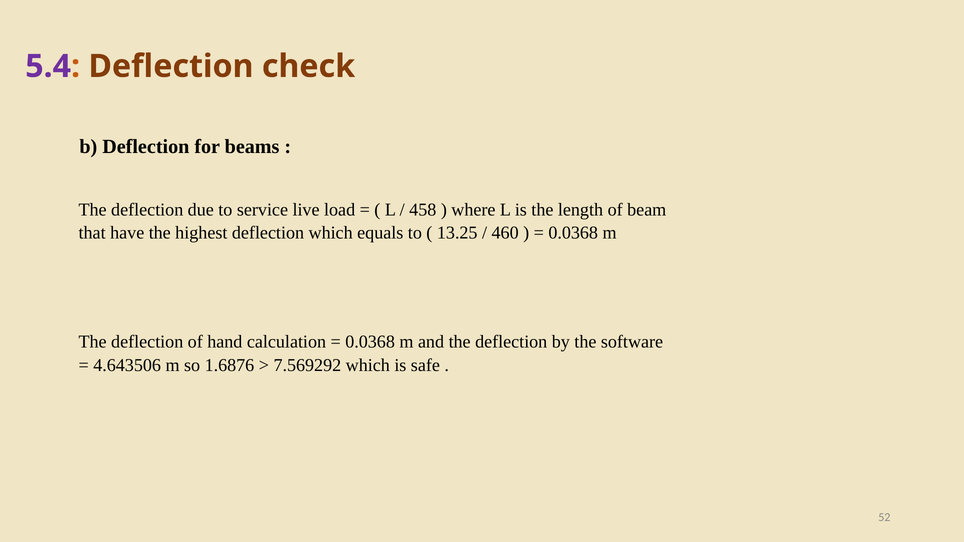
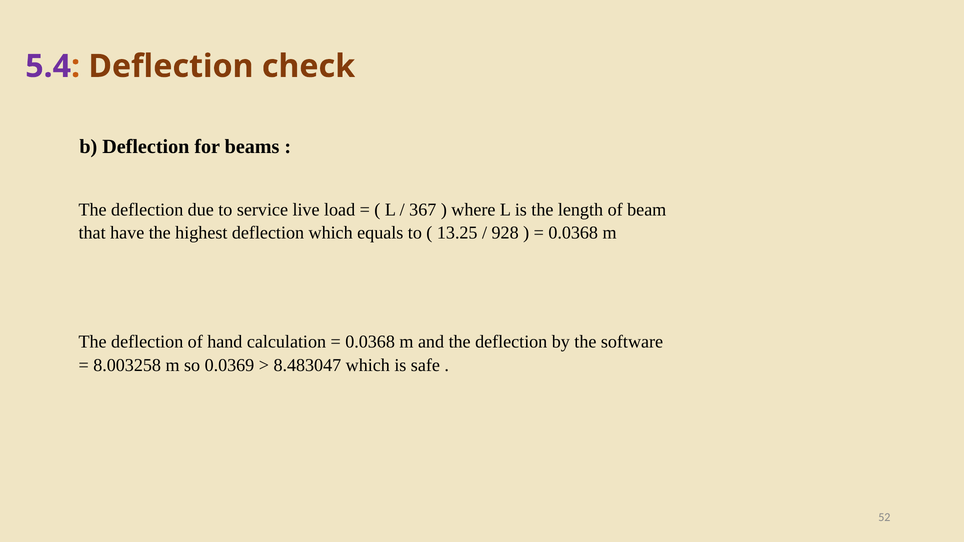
458: 458 -> 367 (423, 210)
460: 460 -> 928 (505, 233)
4.643506: 4.643506 -> 8.003258 (127, 365)
1.6876: 1.6876 -> 0.0369 (229, 365)
7.569292: 7.569292 -> 8.483047 (307, 365)
